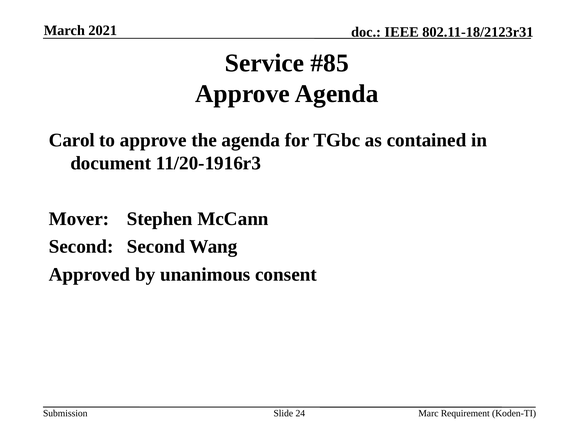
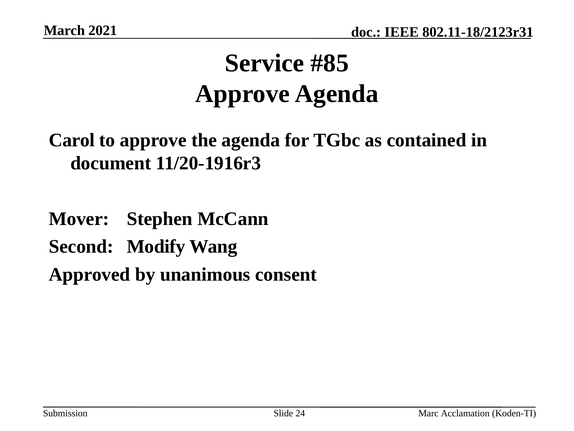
Second Second: Second -> Modify (156, 246)
Requirement: Requirement -> Acclamation (465, 413)
